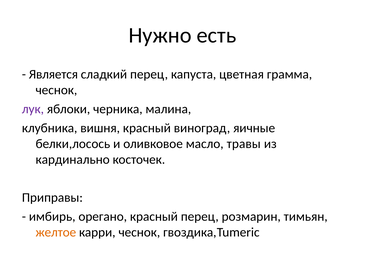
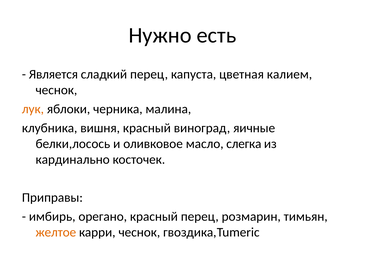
грамма: грамма -> калием (289, 75)
лук colour: purple -> orange (33, 109)
травы: травы -> слегка (244, 144)
